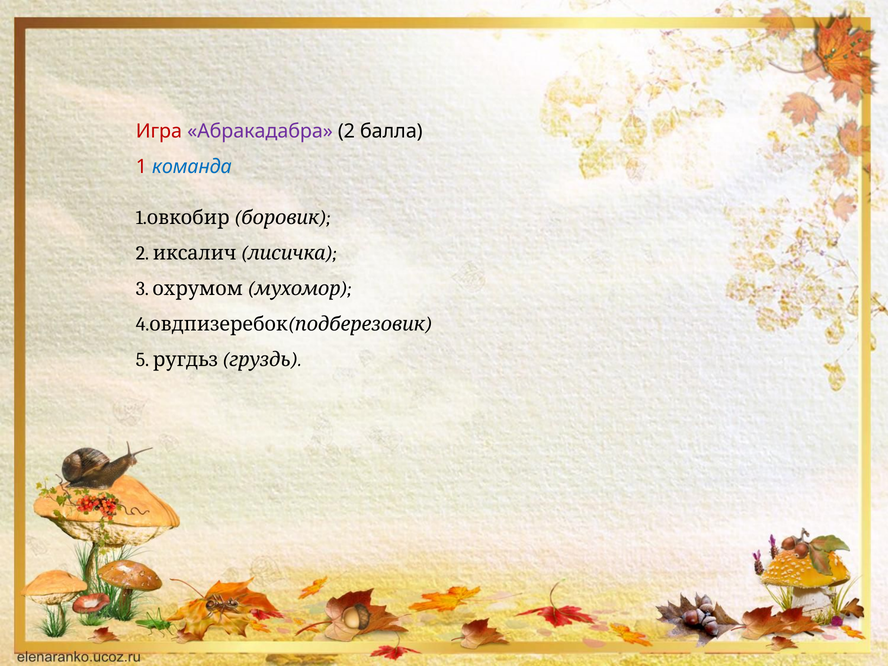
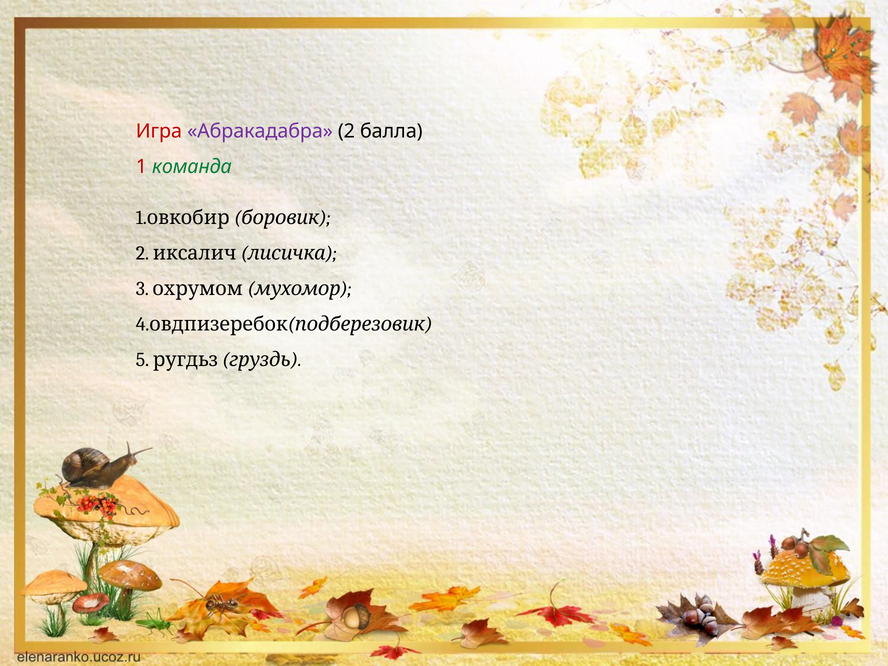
команда colour: blue -> green (192, 167)
